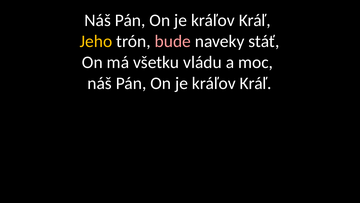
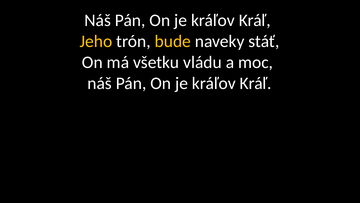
bude colour: pink -> yellow (173, 41)
